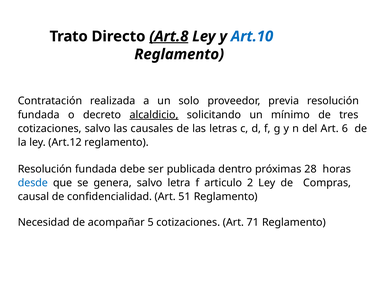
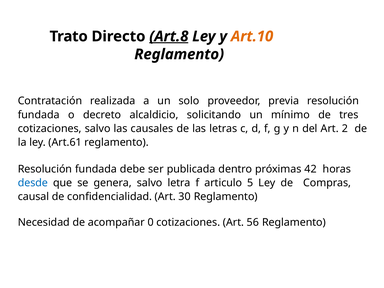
Art.10 colour: blue -> orange (252, 36)
alcaldicio underline: present -> none (154, 115)
6: 6 -> 2 (345, 129)
Art.12: Art.12 -> Art.61 (65, 142)
28: 28 -> 42 (311, 169)
2: 2 -> 5 (250, 183)
51: 51 -> 30 (185, 197)
5: 5 -> 0 (151, 222)
71: 71 -> 56 (253, 222)
